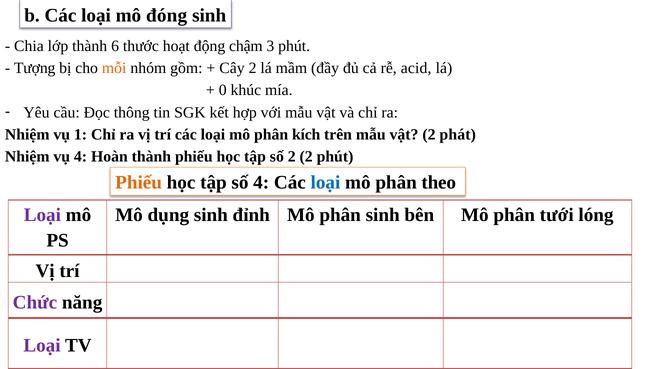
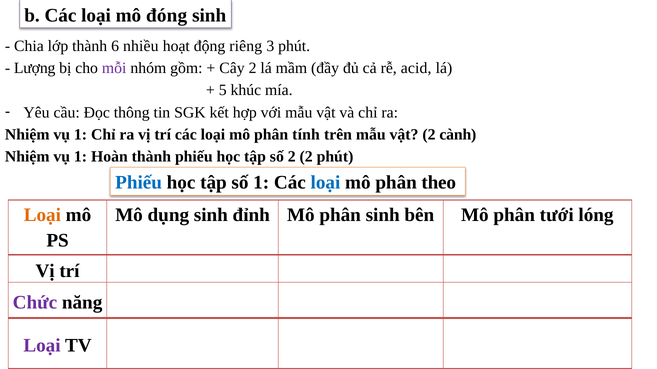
thước: thước -> nhiều (141, 46)
chậm: chậm -> riêng (246, 46)
Tượng: Tượng -> Lượng (35, 68)
mỗi colour: orange -> purple (114, 68)
0: 0 -> 5 (223, 90)
kích: kích -> tính (306, 135)
phát: phát -> cành (458, 135)
4: 4 -> 1 (81, 157)
Phiếu colour: orange -> blue (139, 183)
số 4: 4 -> 1 (261, 183)
Loại colour: purple -> orange (42, 215)
